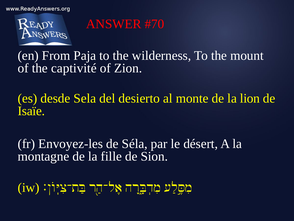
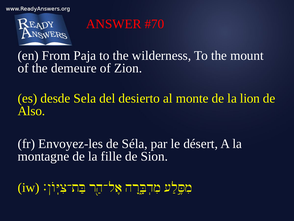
captivité: captivité -> demeure (74, 68)
Isaïe: Isaïe -> Also (31, 111)
